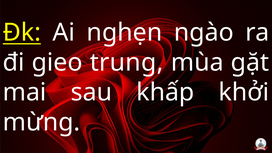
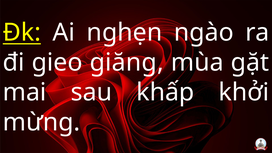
trung: trung -> giăng (127, 62)
